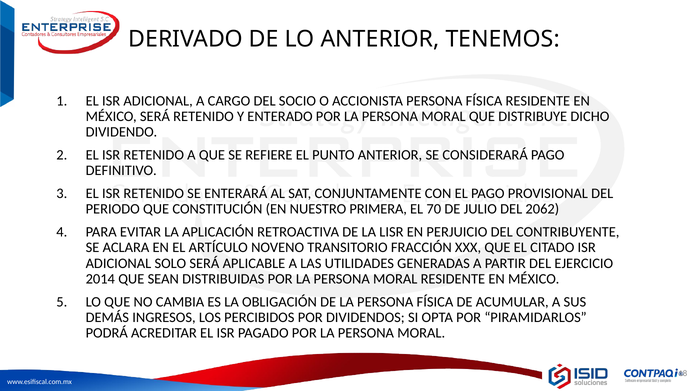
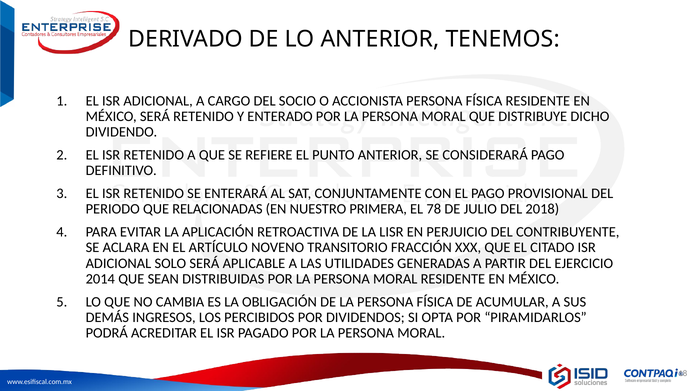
CONSTITUCIÓN: CONSTITUCIÓN -> RELACIONADAS (217, 209)
70: 70 -> 78 (434, 209)
2062: 2062 -> 2018 (542, 209)
